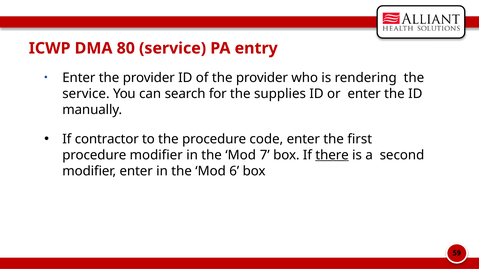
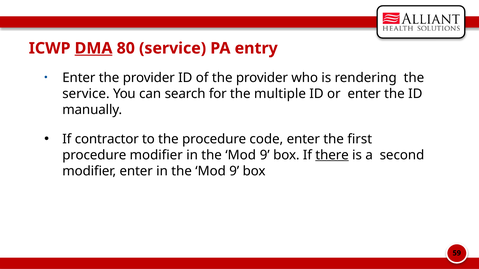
DMA underline: none -> present (94, 48)
supplies: supplies -> multiple (280, 94)
7: 7 -> 9 (265, 155)
6: 6 -> 9 (234, 171)
